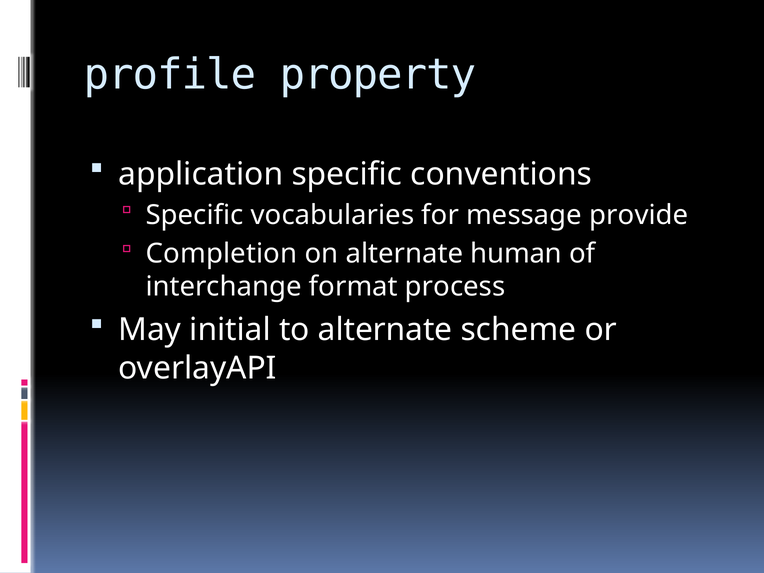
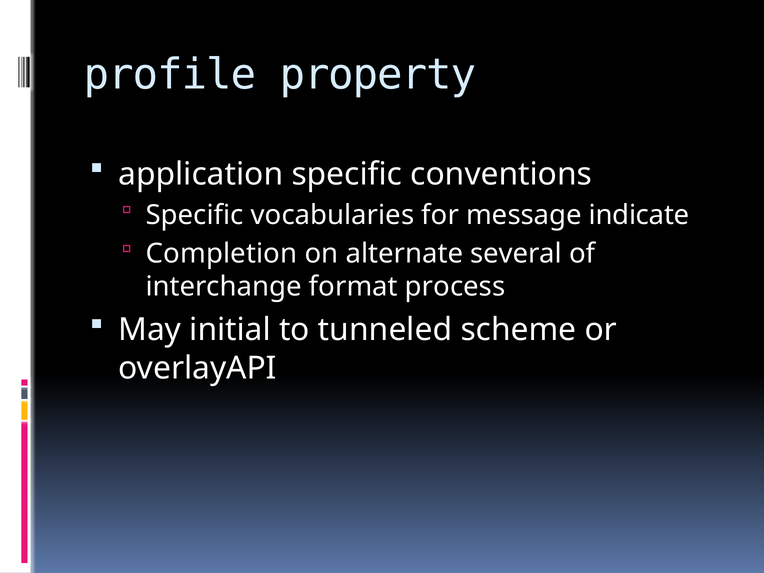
provide: provide -> indicate (639, 215)
human: human -> several (516, 254)
to alternate: alternate -> tunneled (385, 330)
